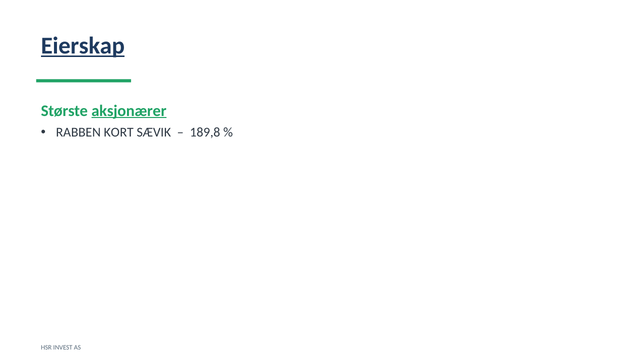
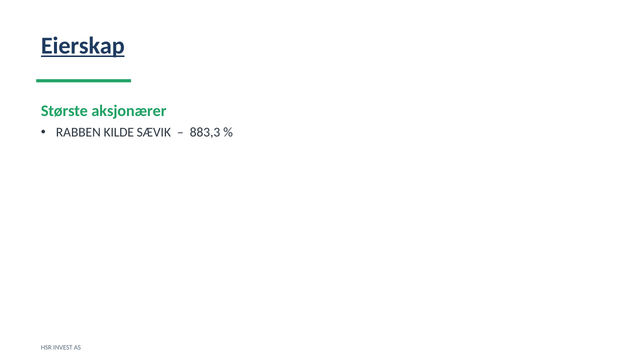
aksjonærer underline: present -> none (129, 111)
KORT: KORT -> KILDE (119, 132)
189,8: 189,8 -> 883,3 (205, 132)
